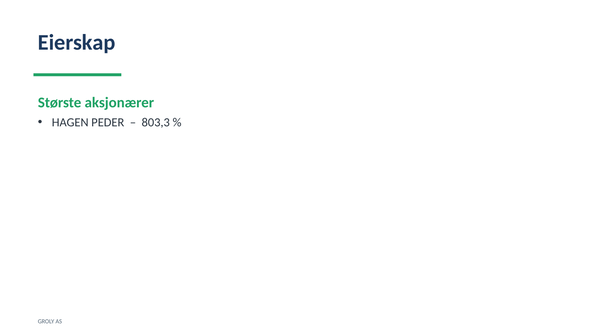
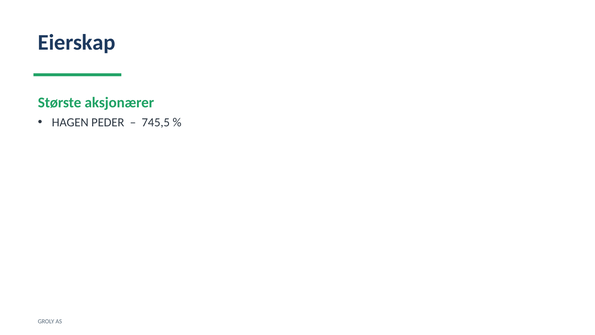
803,3: 803,3 -> 745,5 (156, 122)
